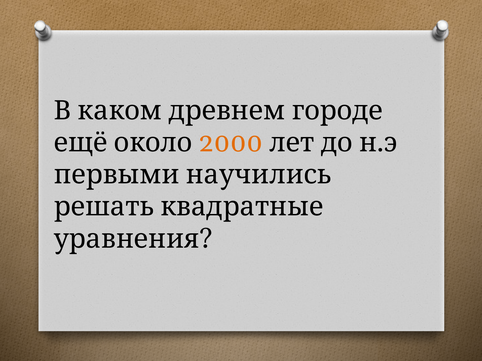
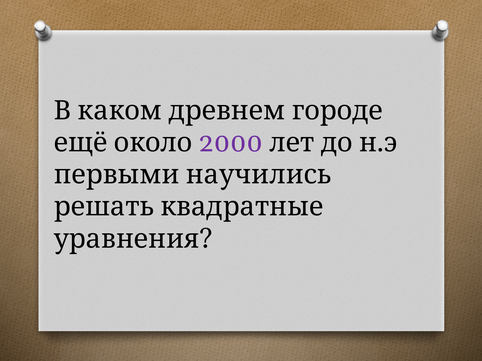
2000 colour: orange -> purple (231, 143)
